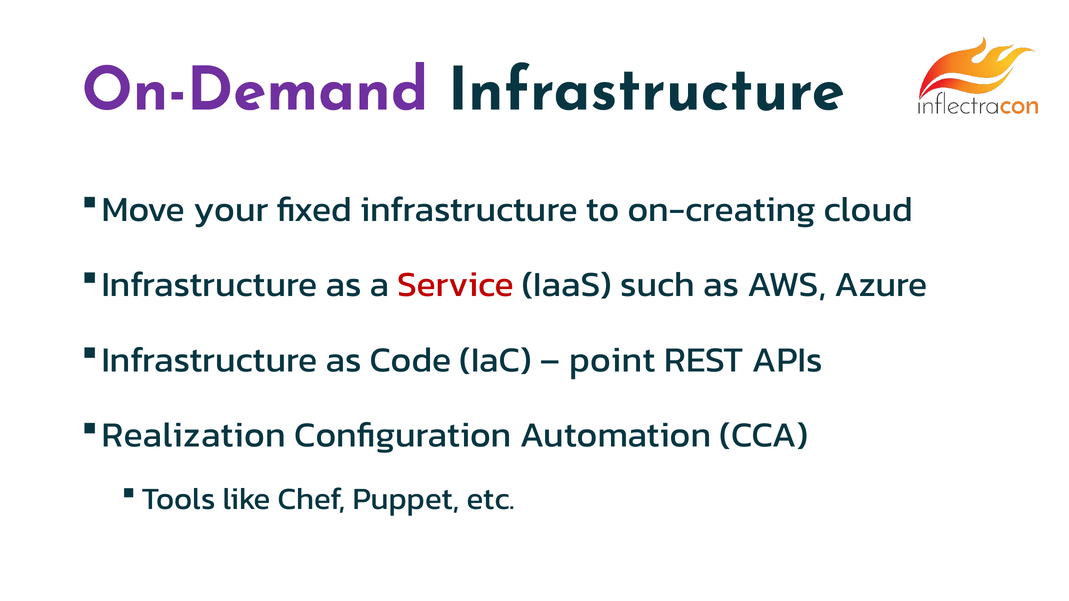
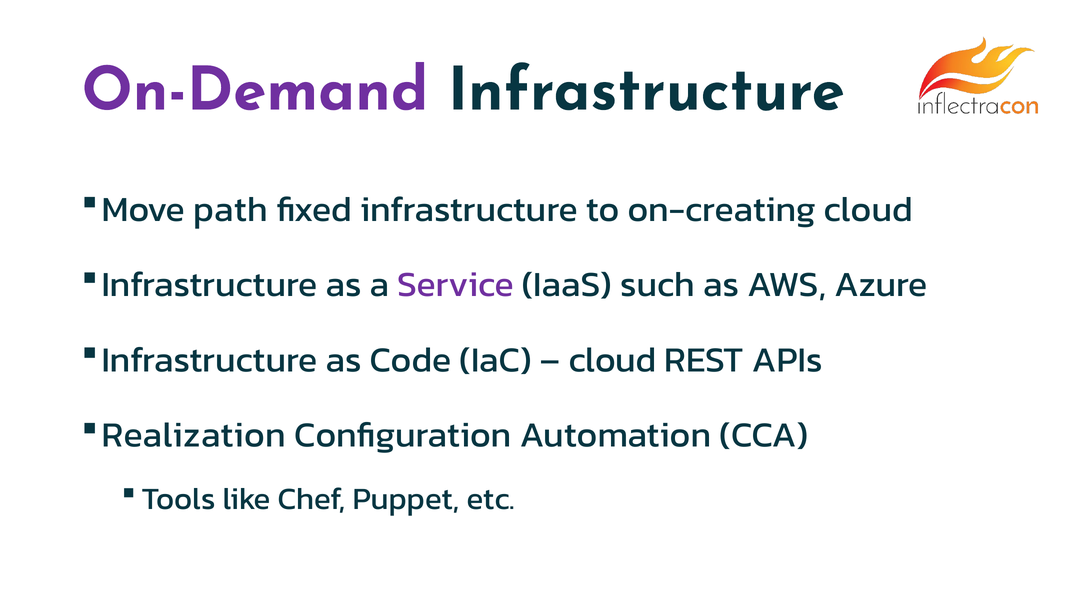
your: your -> path (231, 209)
Service colour: red -> purple (456, 285)
point: point -> cloud (613, 360)
